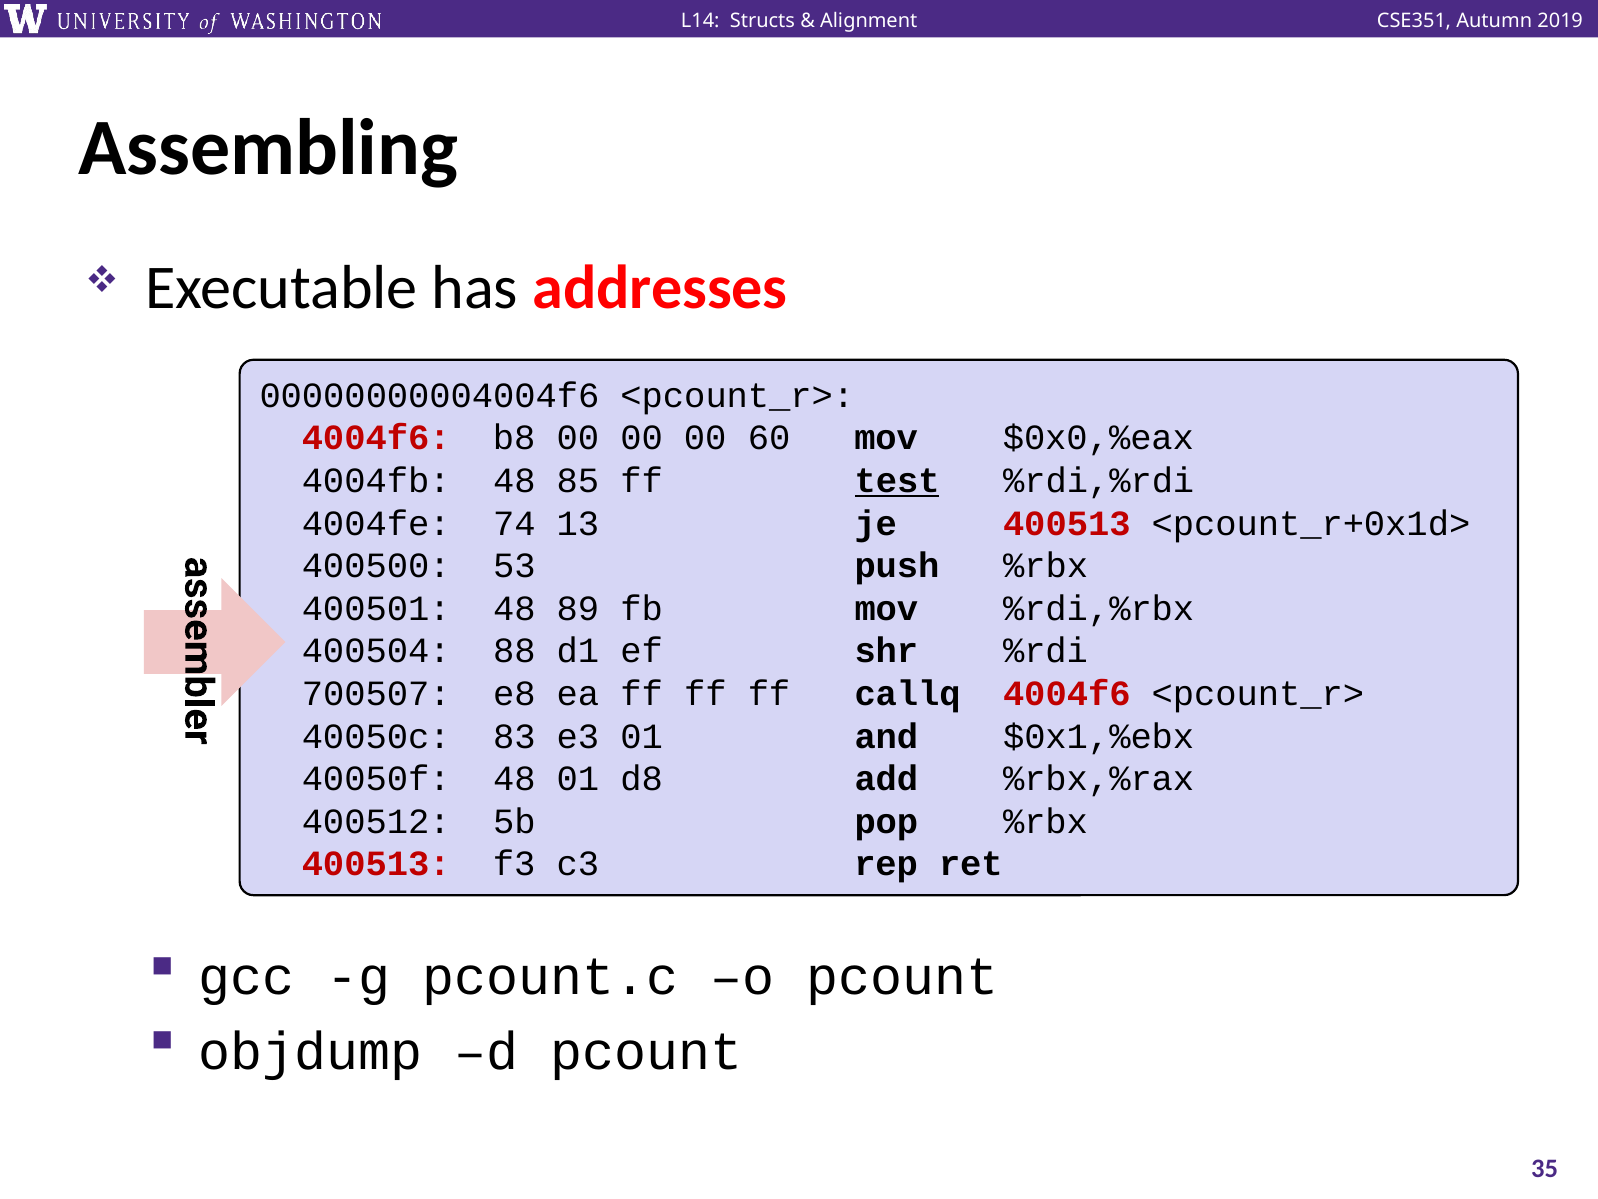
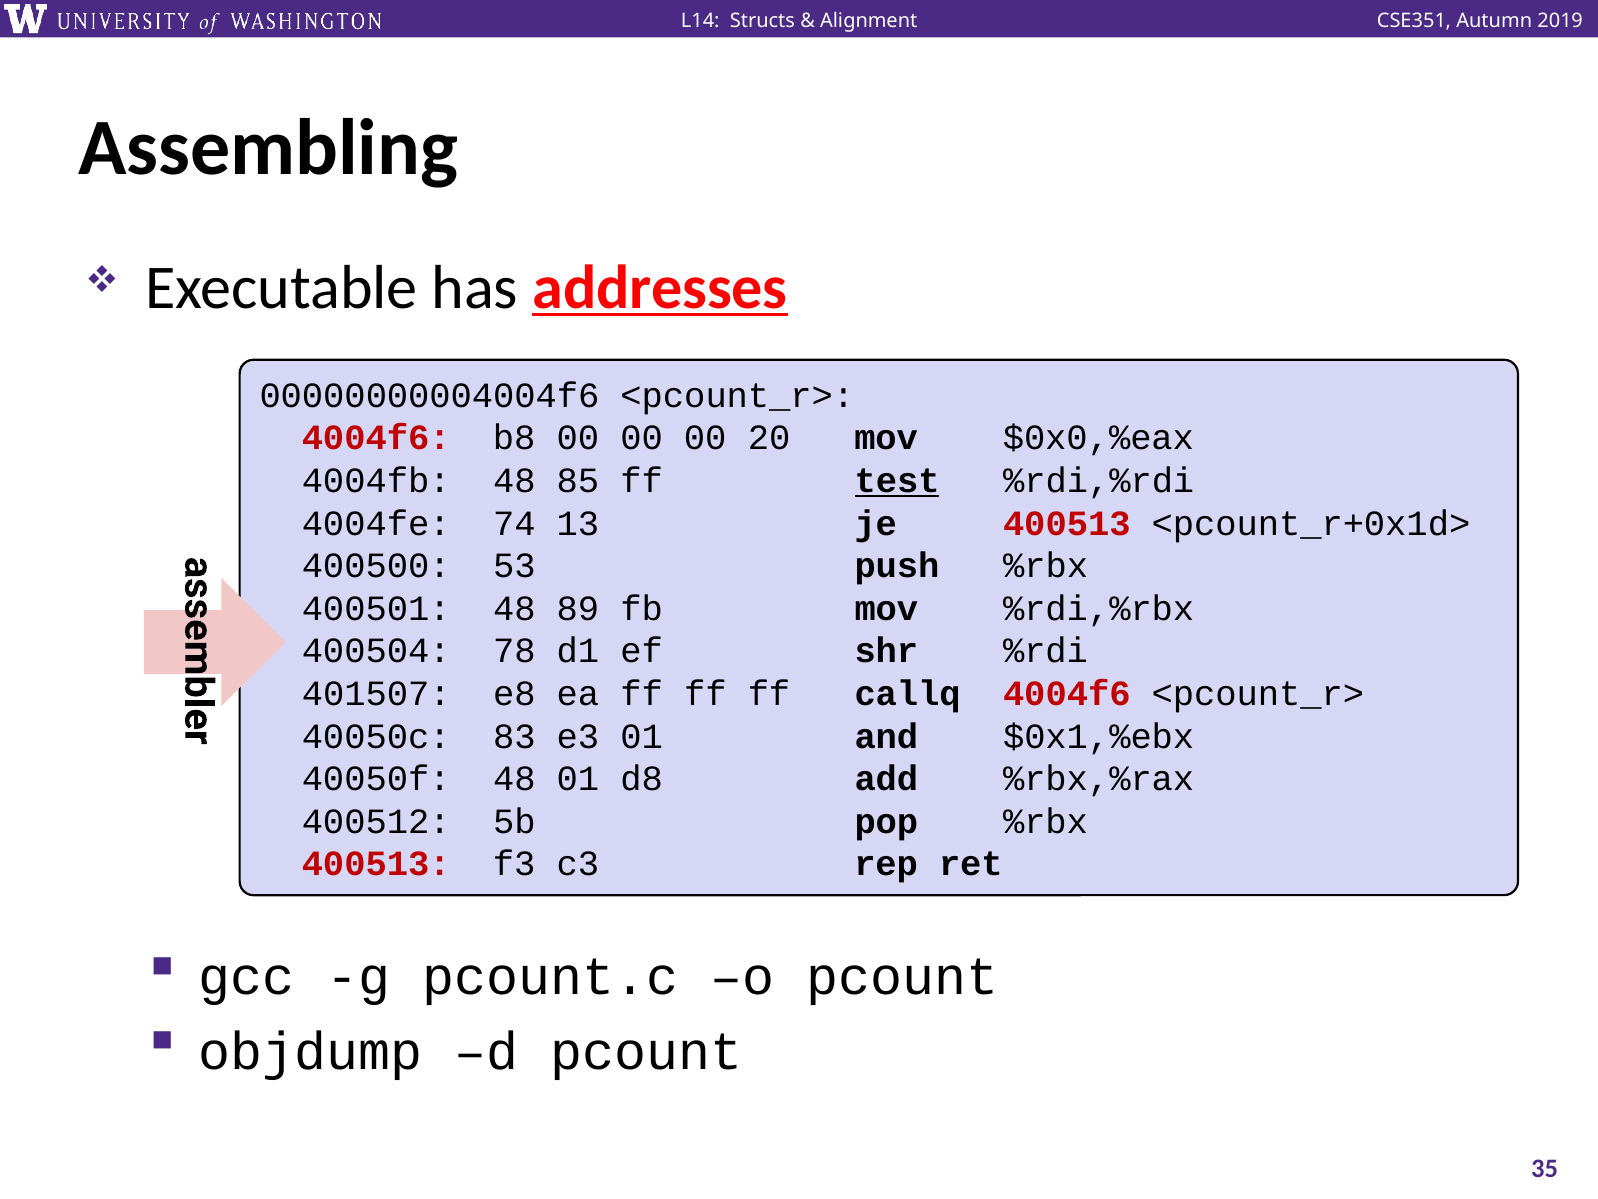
addresses underline: none -> present (660, 288)
60: 60 -> 20 (769, 438)
88: 88 -> 78 (514, 651)
700507: 700507 -> 401507 (376, 694)
